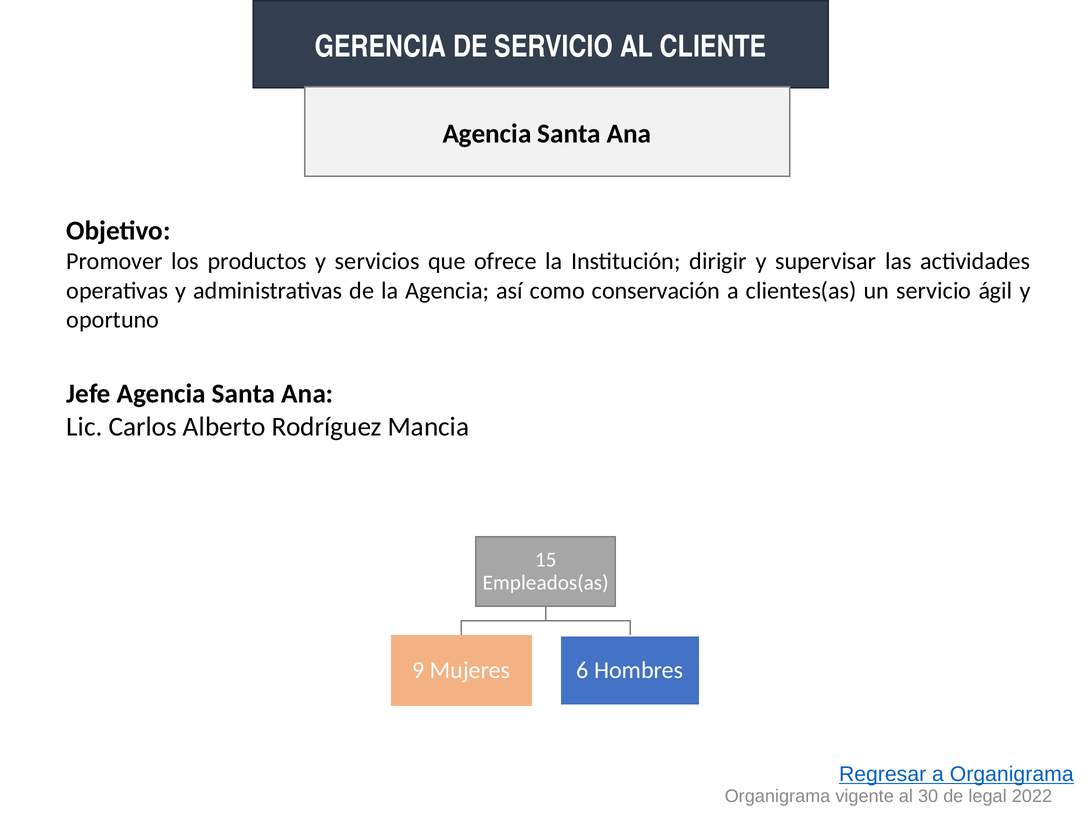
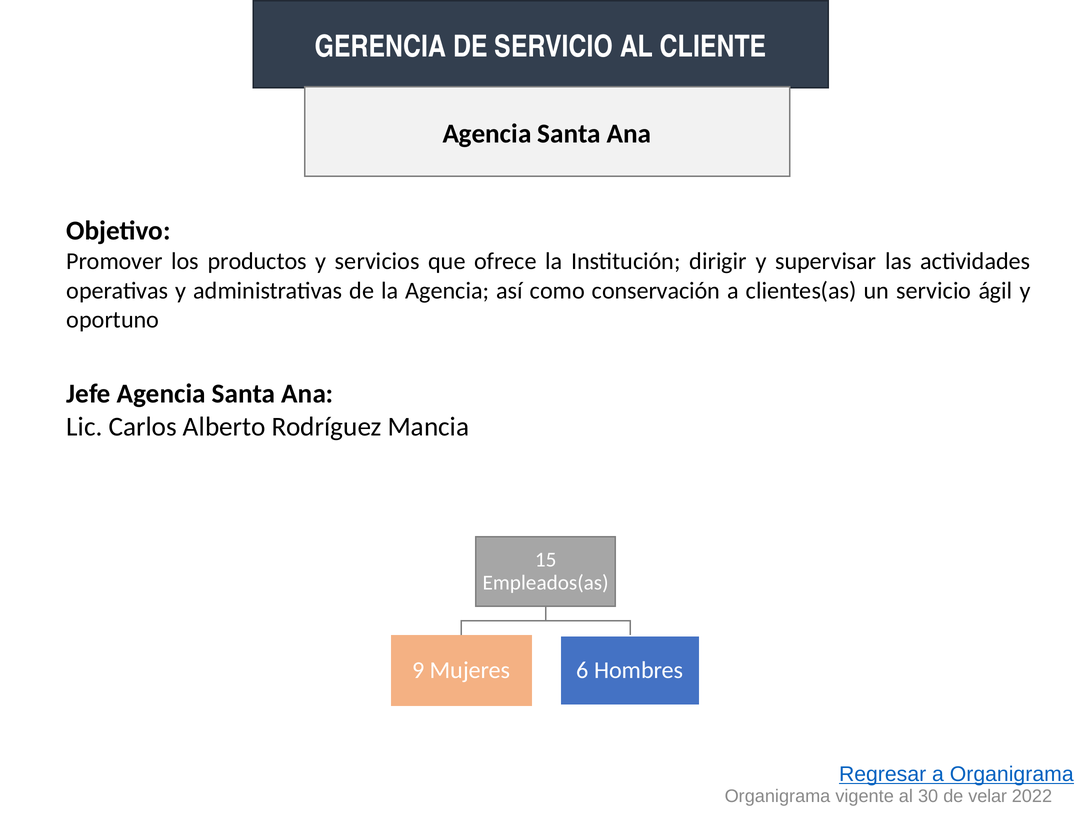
legal: legal -> velar (988, 796)
